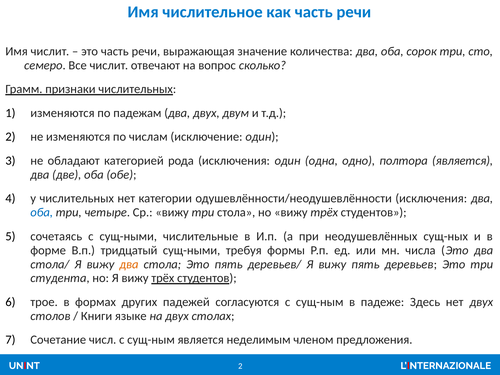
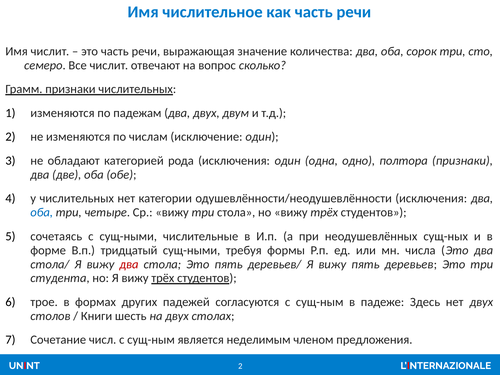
полтора является: является -> признаки (462, 161)
два colour: orange -> red (129, 264)
языке: языке -> шесть (131, 316)
